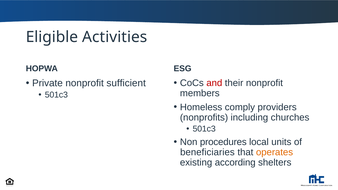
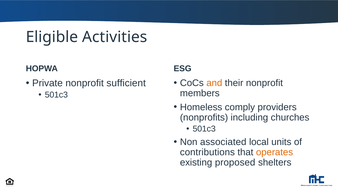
and colour: red -> orange (214, 83)
procedures: procedures -> associated (223, 142)
beneficiaries: beneficiaries -> contributions (207, 152)
according: according -> proposed (235, 163)
